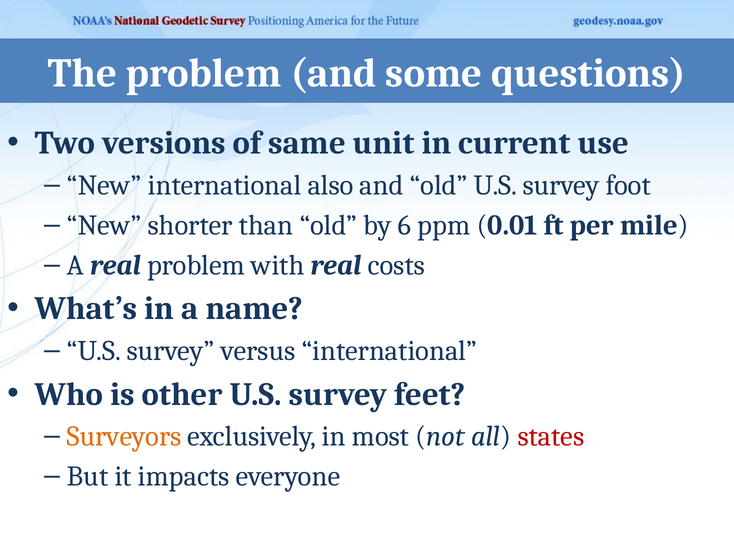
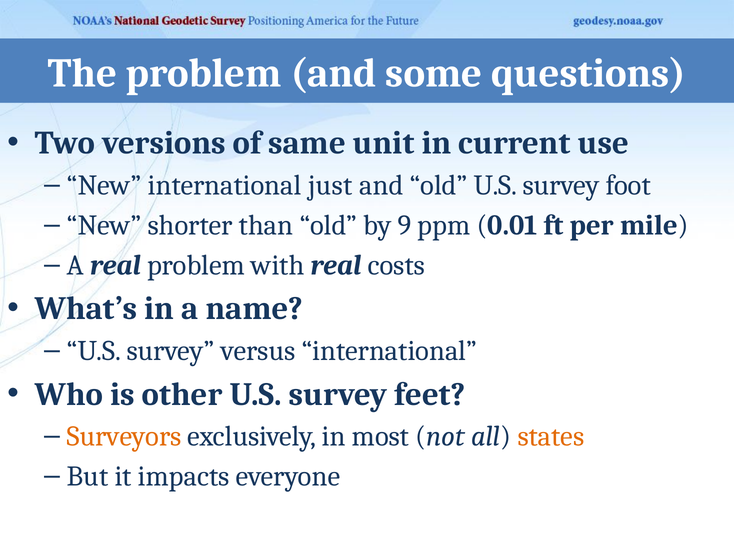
also: also -> just (330, 185)
6: 6 -> 9 (405, 225)
states colour: red -> orange (551, 436)
